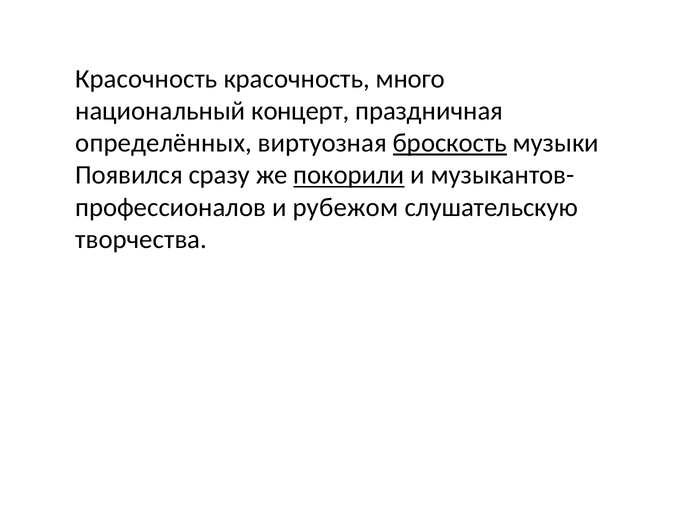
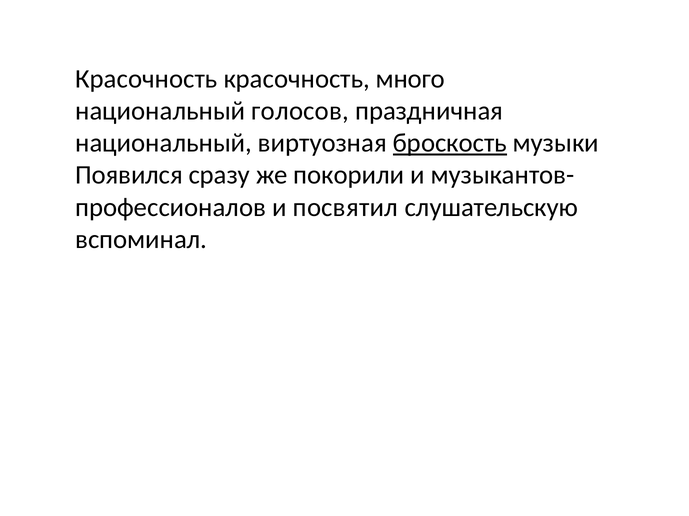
концерт: концерт -> голосов (300, 111)
определённых: определённых -> национальный (164, 143)
покорили underline: present -> none (349, 175)
рубежом: рубежом -> посвятил (345, 208)
творчества: творчества -> вспоминал (141, 240)
